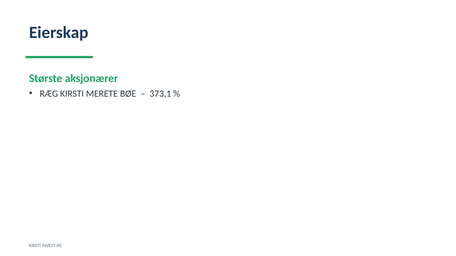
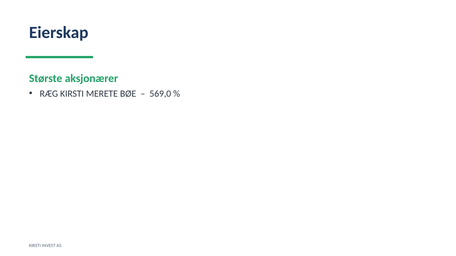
373,1: 373,1 -> 569,0 (160, 94)
